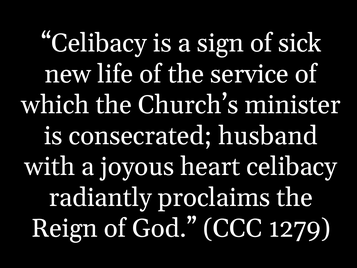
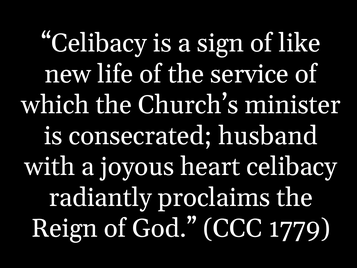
sick: sick -> like (300, 43)
1279: 1279 -> 1779 (299, 228)
